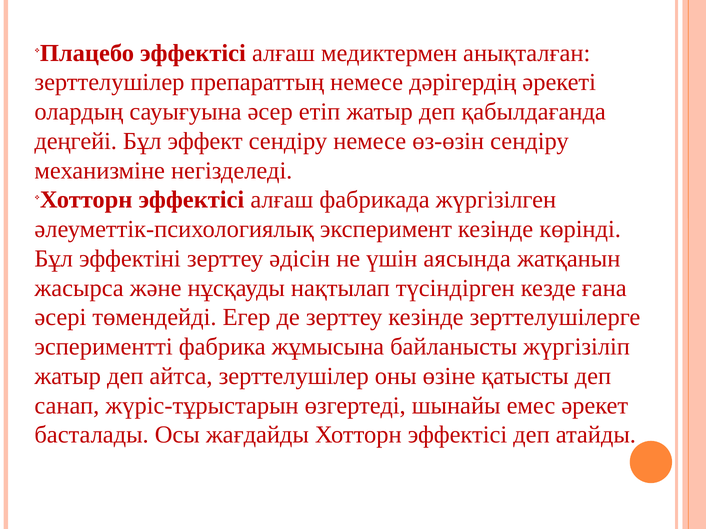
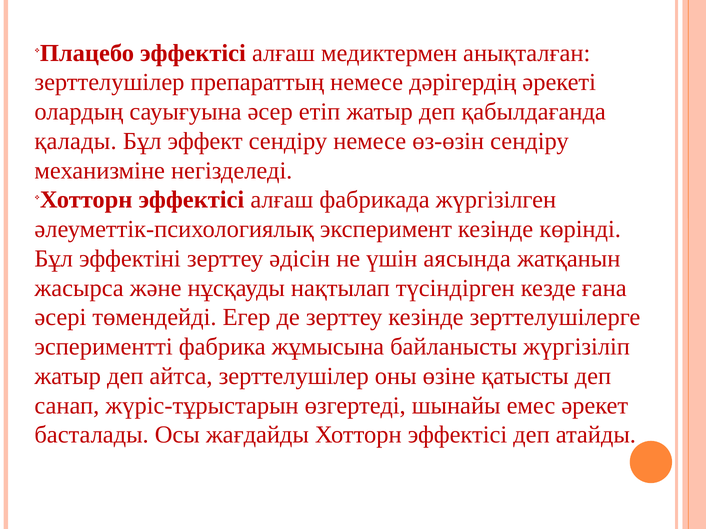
деңгейі: деңгейі -> қалады (76, 141)
